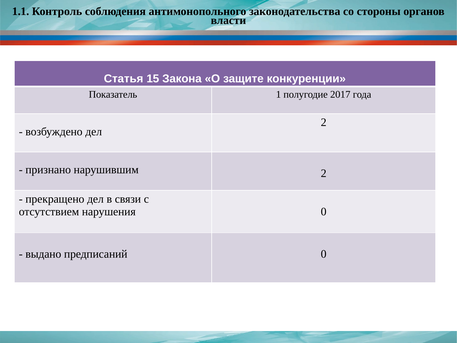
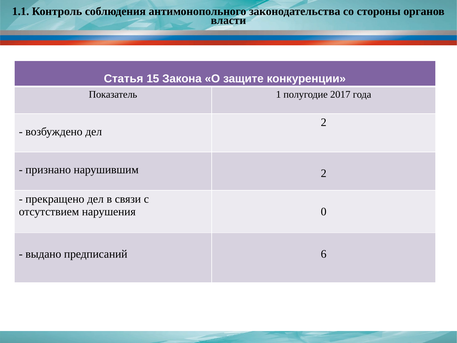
предписаний 0: 0 -> 6 (324, 254)
